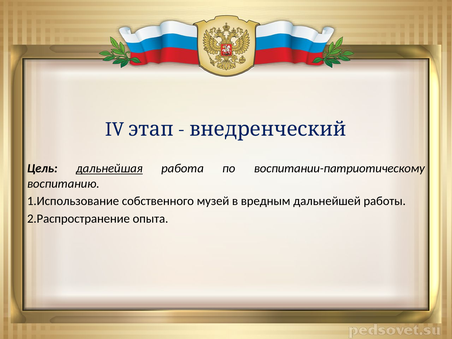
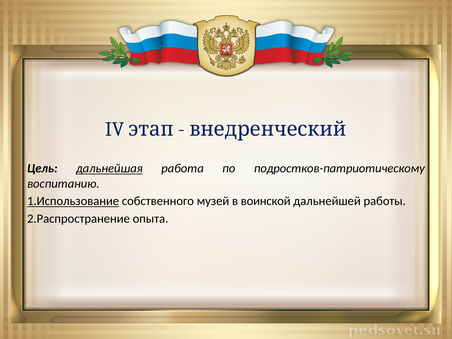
воспитании-патриотическому: воспитании-патриотическому -> подростков-патриотическому (339, 169)
1.Использование underline: none -> present (73, 201)
вредным: вредным -> воинской (266, 201)
